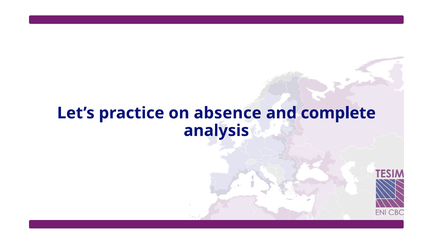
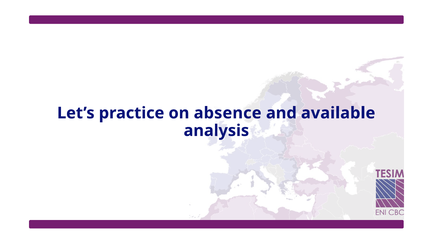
complete: complete -> available (338, 113)
